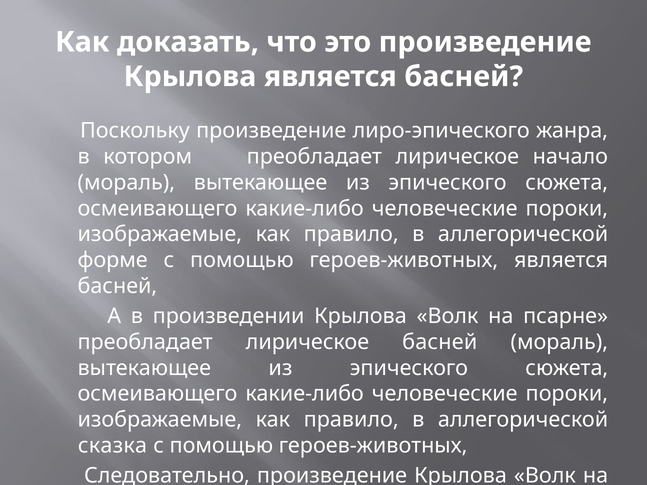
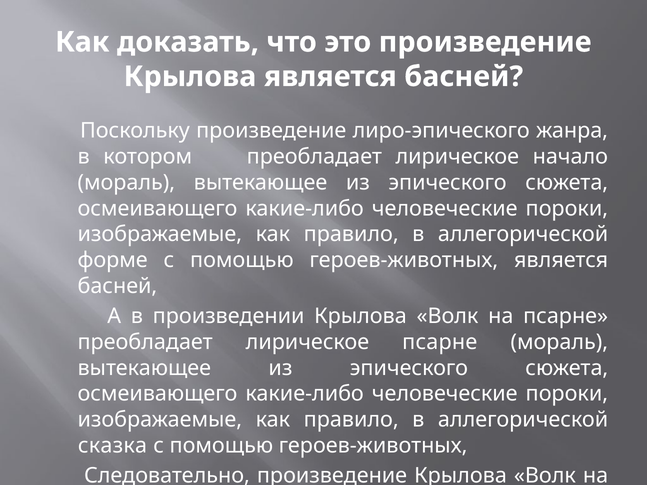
лирическое басней: басней -> псарне (440, 342)
